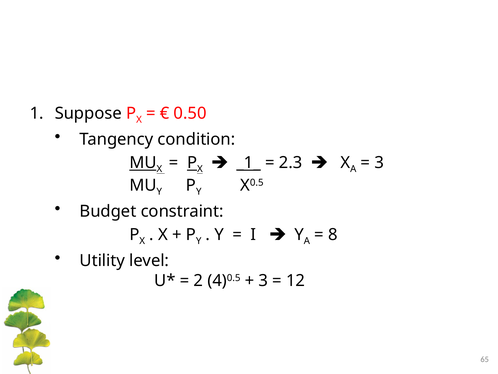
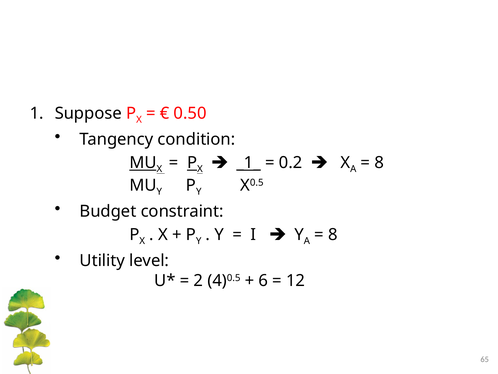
2.3: 2.3 -> 0.2 (291, 162)
3: 3 -> 8 (379, 162)
3: 3 -> 6 (263, 280)
